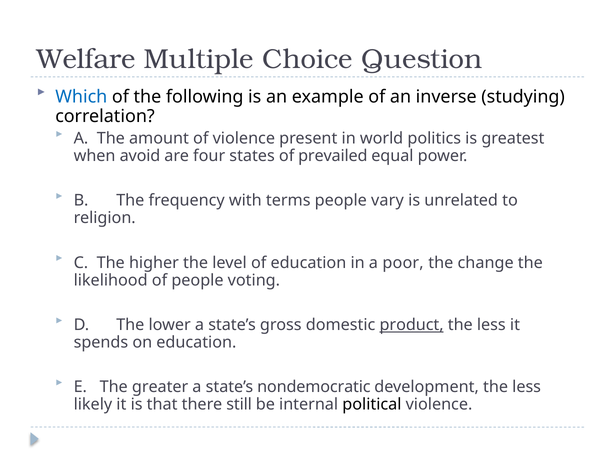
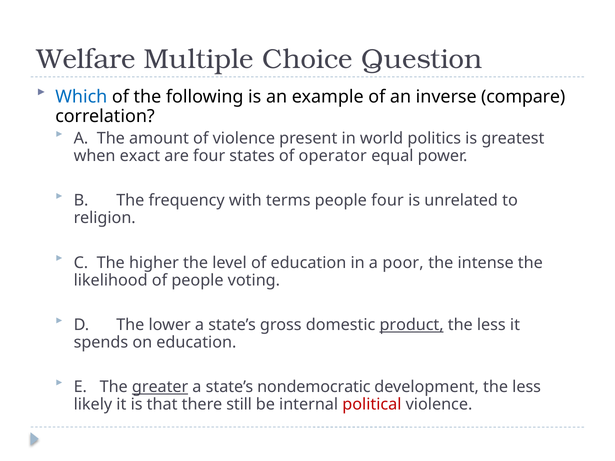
studying: studying -> compare (523, 97)
avoid: avoid -> exact (140, 156)
prevailed: prevailed -> operator (333, 156)
people vary: vary -> four (387, 201)
change: change -> intense (486, 263)
greater underline: none -> present (160, 387)
political colour: black -> red (372, 405)
